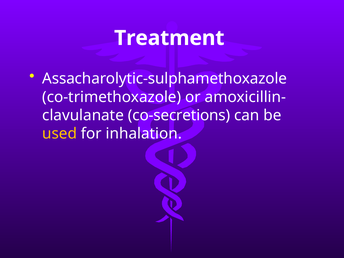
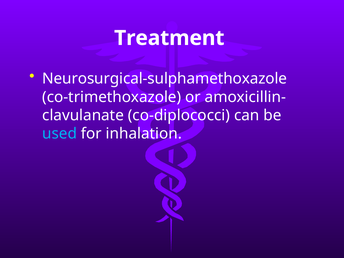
Assacharolytic-sulphamethoxazole: Assacharolytic-sulphamethoxazole -> Neurosurgical-sulphamethoxazole (165, 79)
co-secretions: co-secretions -> co-diplococci (179, 115)
used colour: yellow -> light blue (60, 134)
